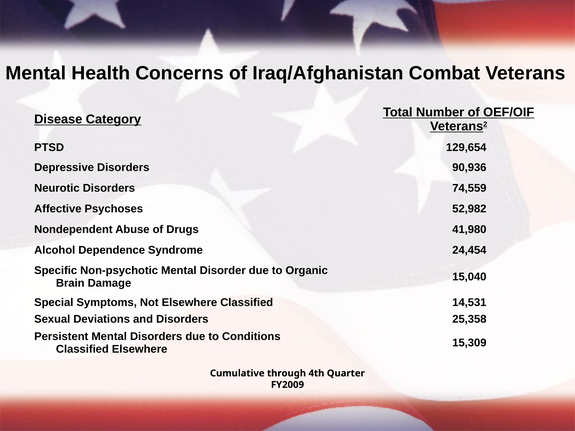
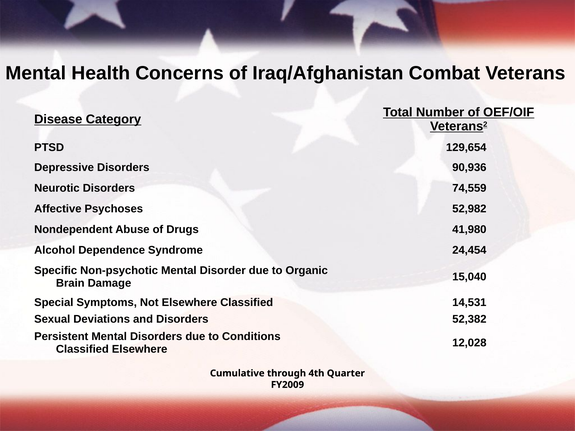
25,358: 25,358 -> 52,382 (469, 319)
15,309: 15,309 -> 12,028 (469, 343)
